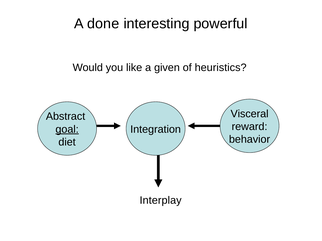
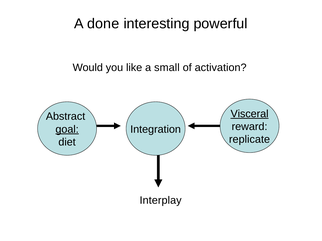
given: given -> small (167, 68)
heuristics: heuristics -> activation (221, 68)
Visceral underline: none -> present (250, 114)
behavior: behavior -> replicate (249, 140)
